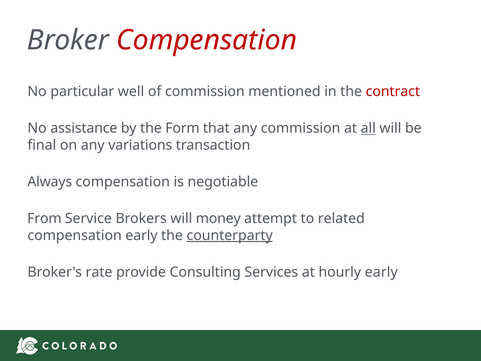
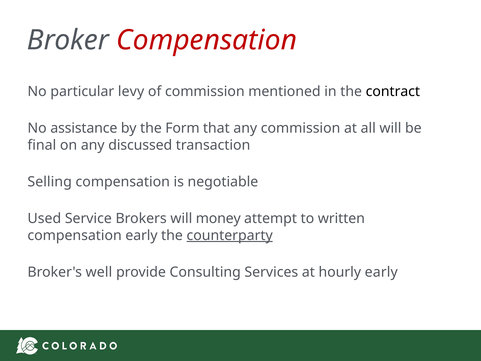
well: well -> levy (131, 92)
contract colour: red -> black (393, 92)
all underline: present -> none (368, 128)
variations: variations -> discussed (140, 145)
Always: Always -> Selling (50, 182)
From: From -> Used (44, 218)
related: related -> written (341, 218)
rate: rate -> well (99, 272)
